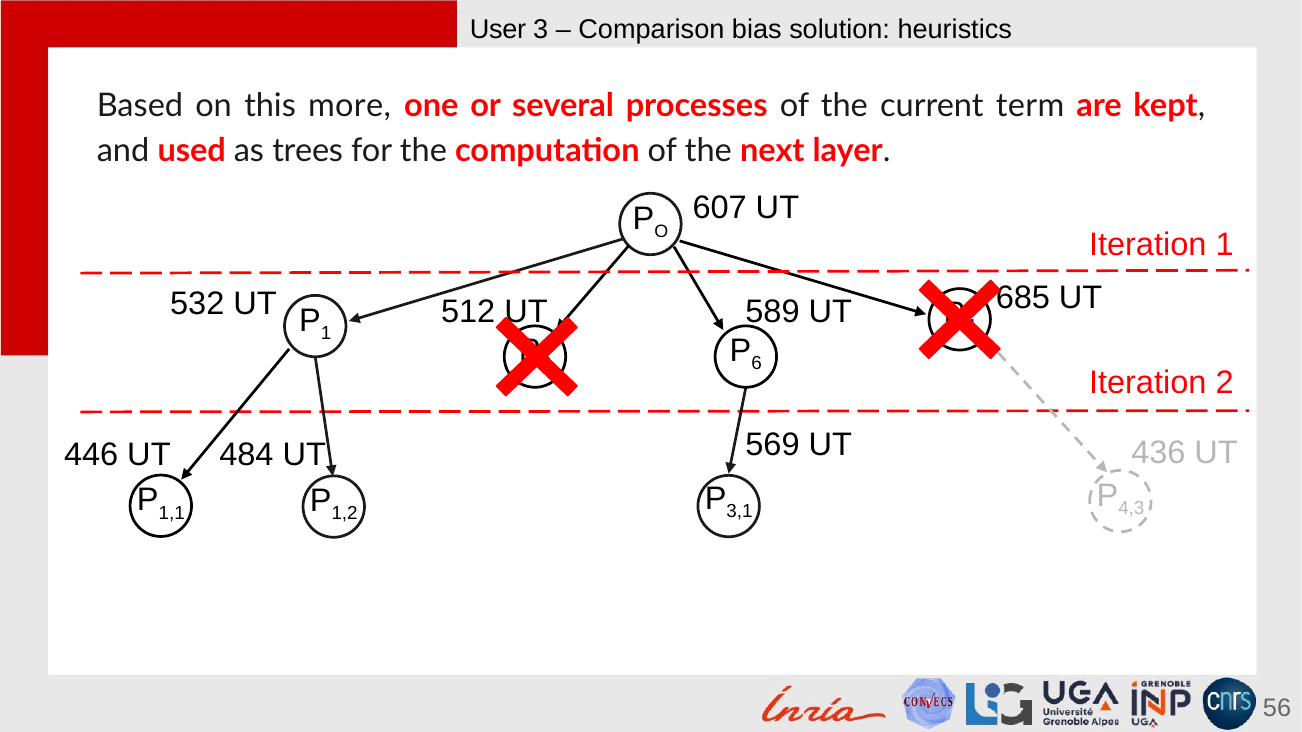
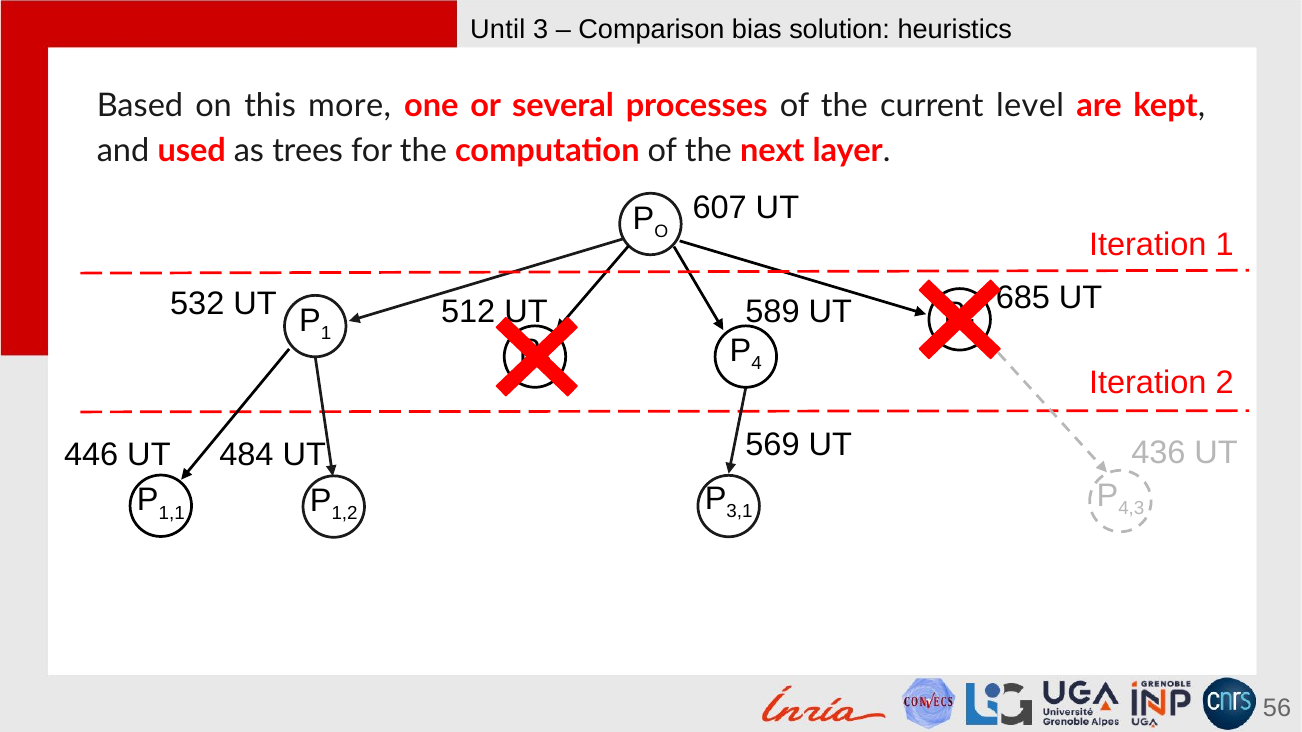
User: User -> Until (498, 30)
term: term -> level (1030, 106)
6: 6 -> 4 (757, 364)
